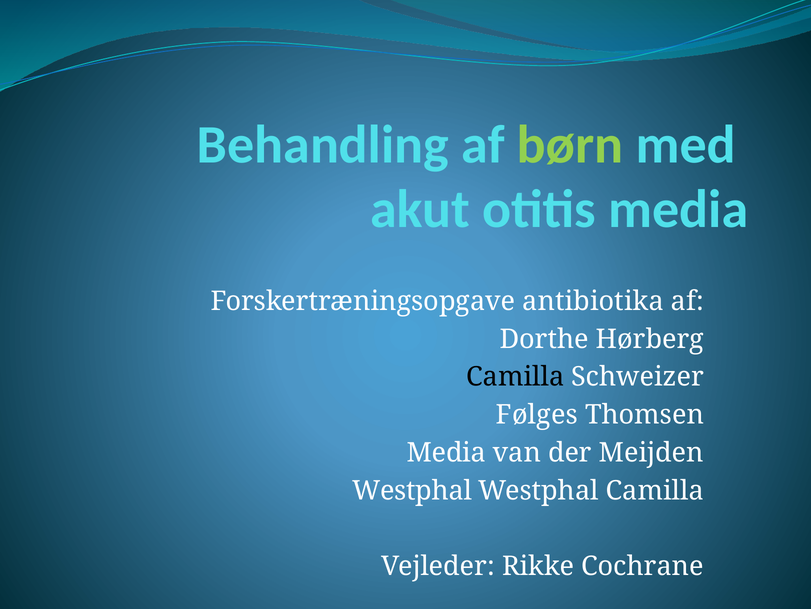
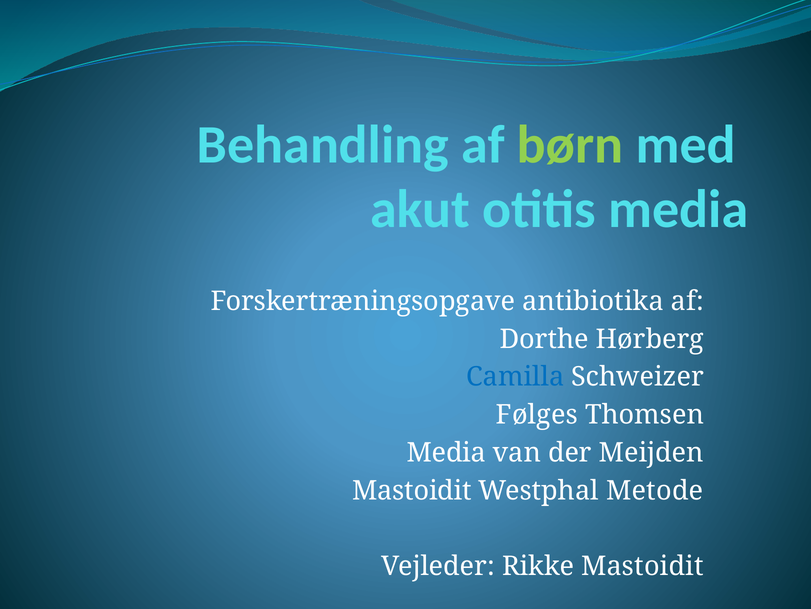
Camilla colour: black -> blue (515, 377)
Westphal: Westphal -> Mastoidit (412, 490)
Westphal Camilla: Camilla -> Metode (655, 490)
Rikke Cochrane: Cochrane -> Mastoidit (642, 566)
